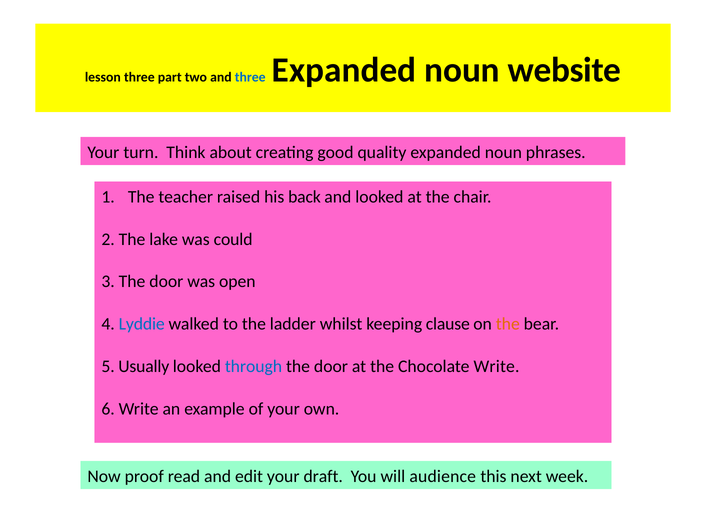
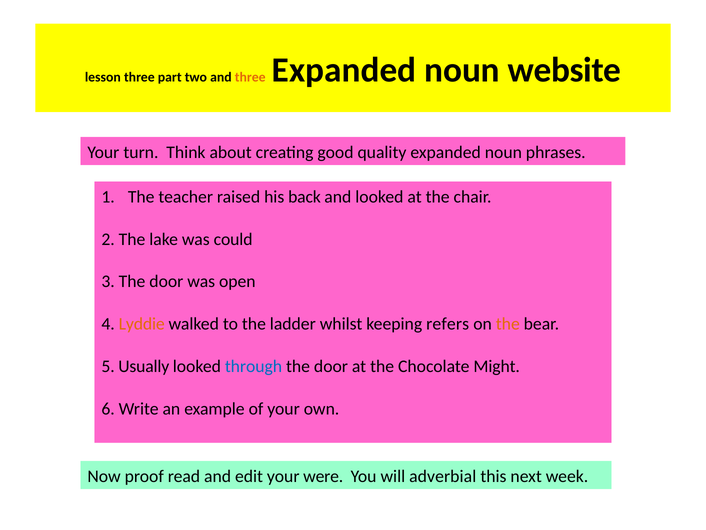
three colour: blue -> orange (250, 77)
Lyddie colour: blue -> orange (142, 324)
clause: clause -> refers (448, 324)
Chocolate Write: Write -> Might (497, 366)
draft: draft -> were (323, 476)
audience: audience -> adverbial (443, 476)
